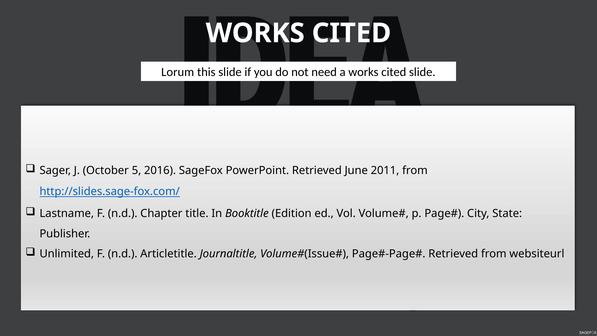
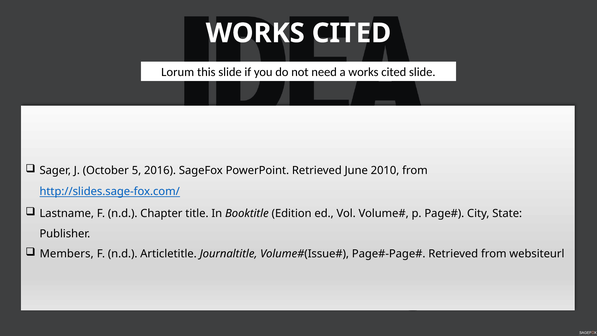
2011: 2011 -> 2010 (385, 170)
Unlimited: Unlimited -> Members (67, 254)
